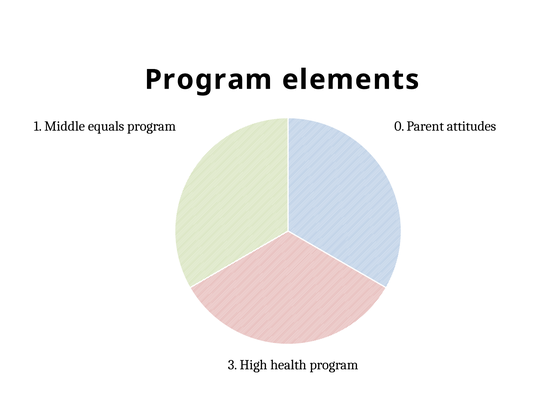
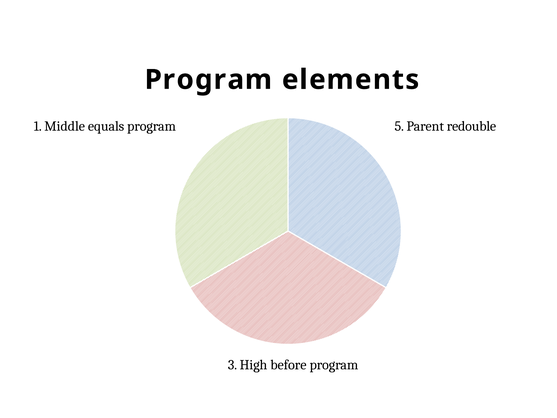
0: 0 -> 5 (399, 126)
attitudes: attitudes -> redouble (471, 126)
health: health -> before (288, 365)
